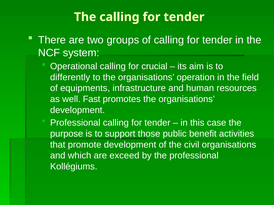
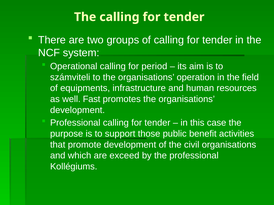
crucial: crucial -> period (154, 66)
differently: differently -> számviteli (70, 77)
